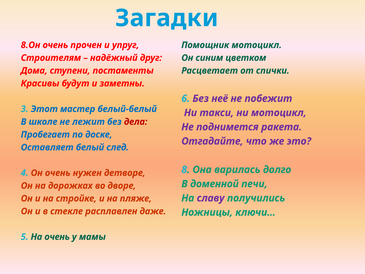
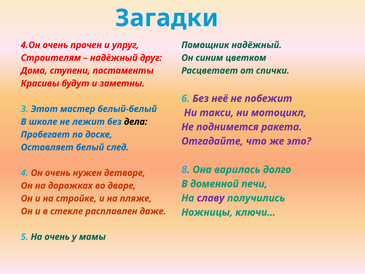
8.Он: 8.Он -> 4.Он (31, 45)
Помощник мотоцикл: мотоцикл -> надёжный (257, 45)
дела colour: red -> black (136, 122)
